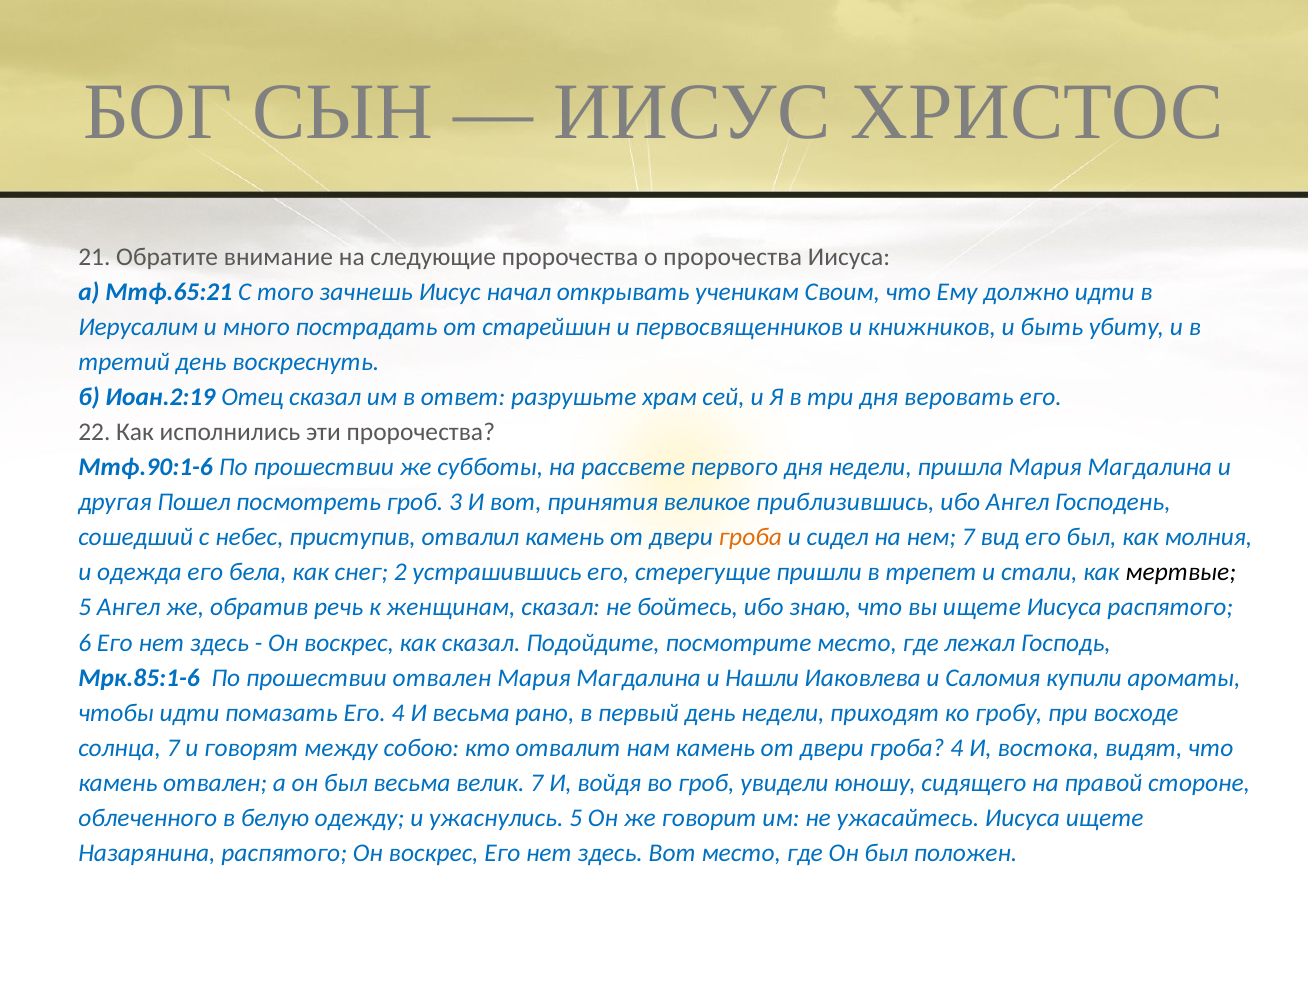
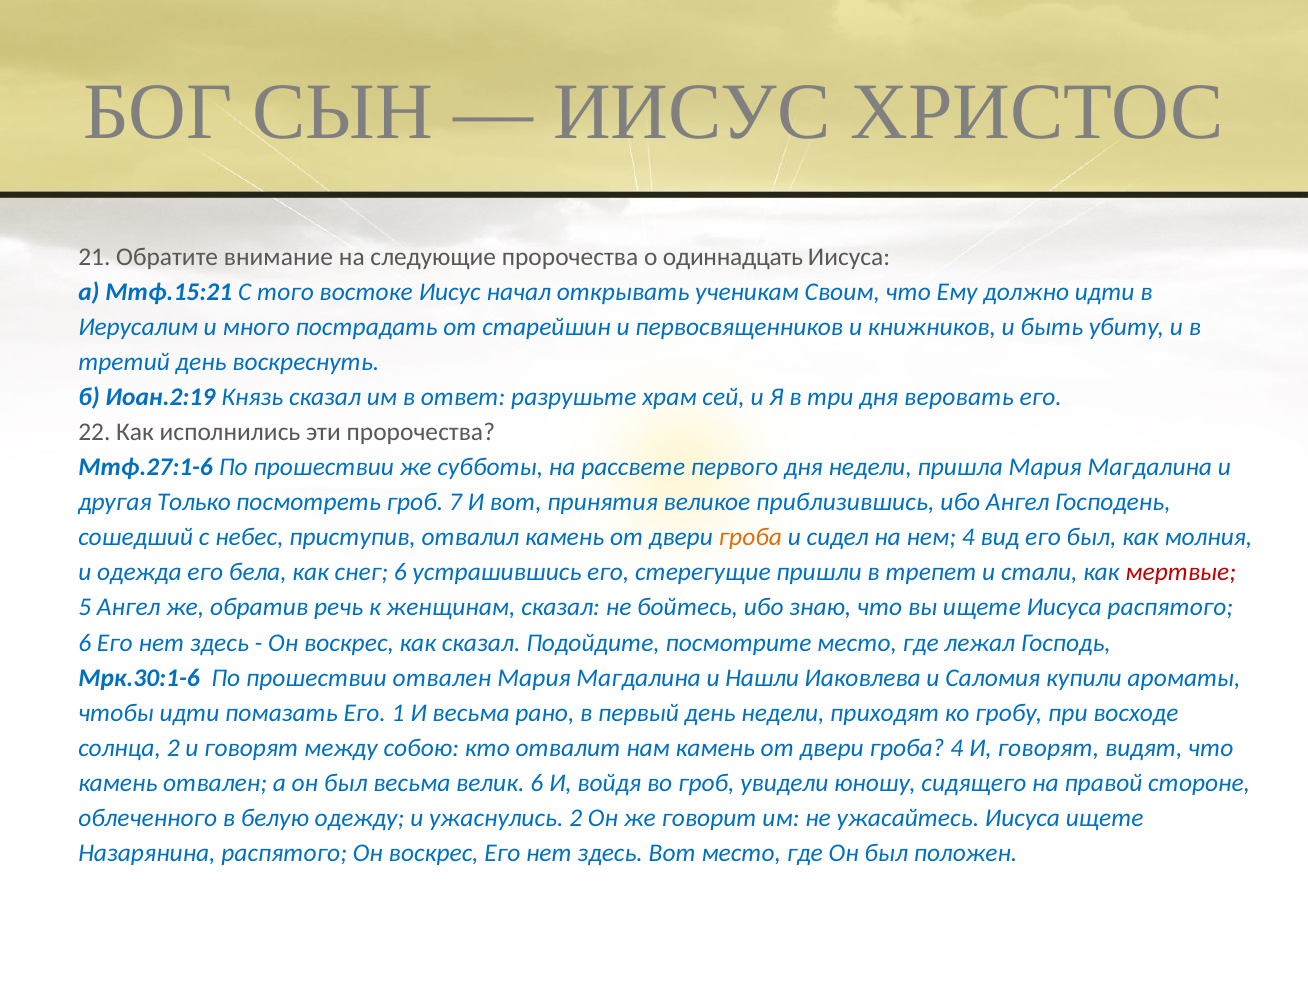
о пророчества: пророчества -> одиннадцать (733, 257)
Мтф.65:21: Мтф.65:21 -> Мтф.15:21 (169, 292)
зачнешь: зачнешь -> востоке (366, 292)
Отец: Отец -> Князь (252, 397)
Мтф.90:1-6: Мтф.90:1-6 -> Мтф.27:1-6 (146, 467)
Пошел: Пошел -> Только (194, 502)
3: 3 -> 7 (456, 502)
нем 7: 7 -> 4 (968, 537)
снег 2: 2 -> 6 (400, 573)
мертвые colour: black -> red (1181, 573)
Мрк.85:1-6: Мрк.85:1-6 -> Мрк.30:1-6 (139, 678)
Его 4: 4 -> 1 (398, 713)
солнца 7: 7 -> 2 (173, 748)
4 И востока: востока -> говорят (1048, 748)
велик 7: 7 -> 6 (537, 783)
ужаснулись 5: 5 -> 2 (576, 818)
